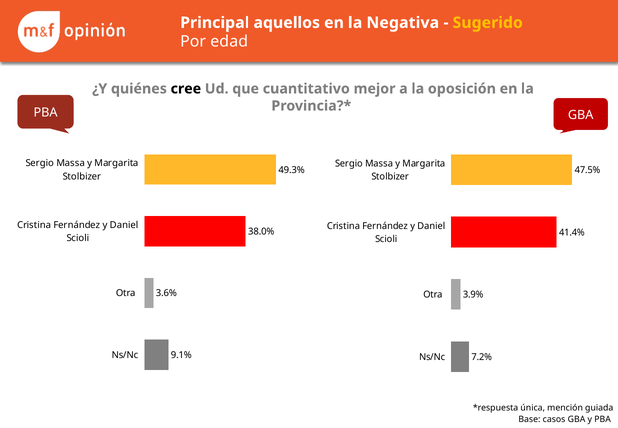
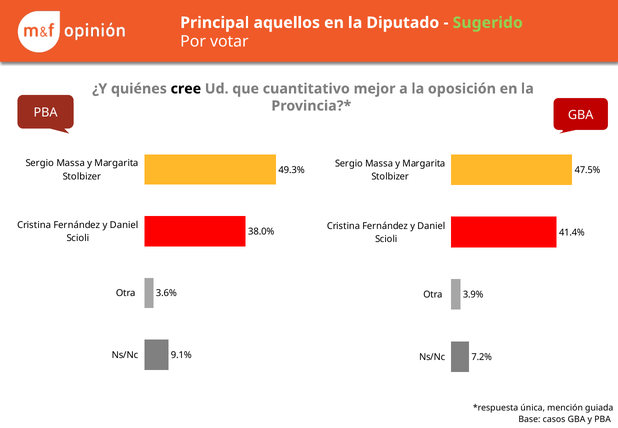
Negativa: Negativa -> Diputado (403, 23)
Sugerido colour: yellow -> light green (488, 23)
edad: edad -> votar (229, 42)
